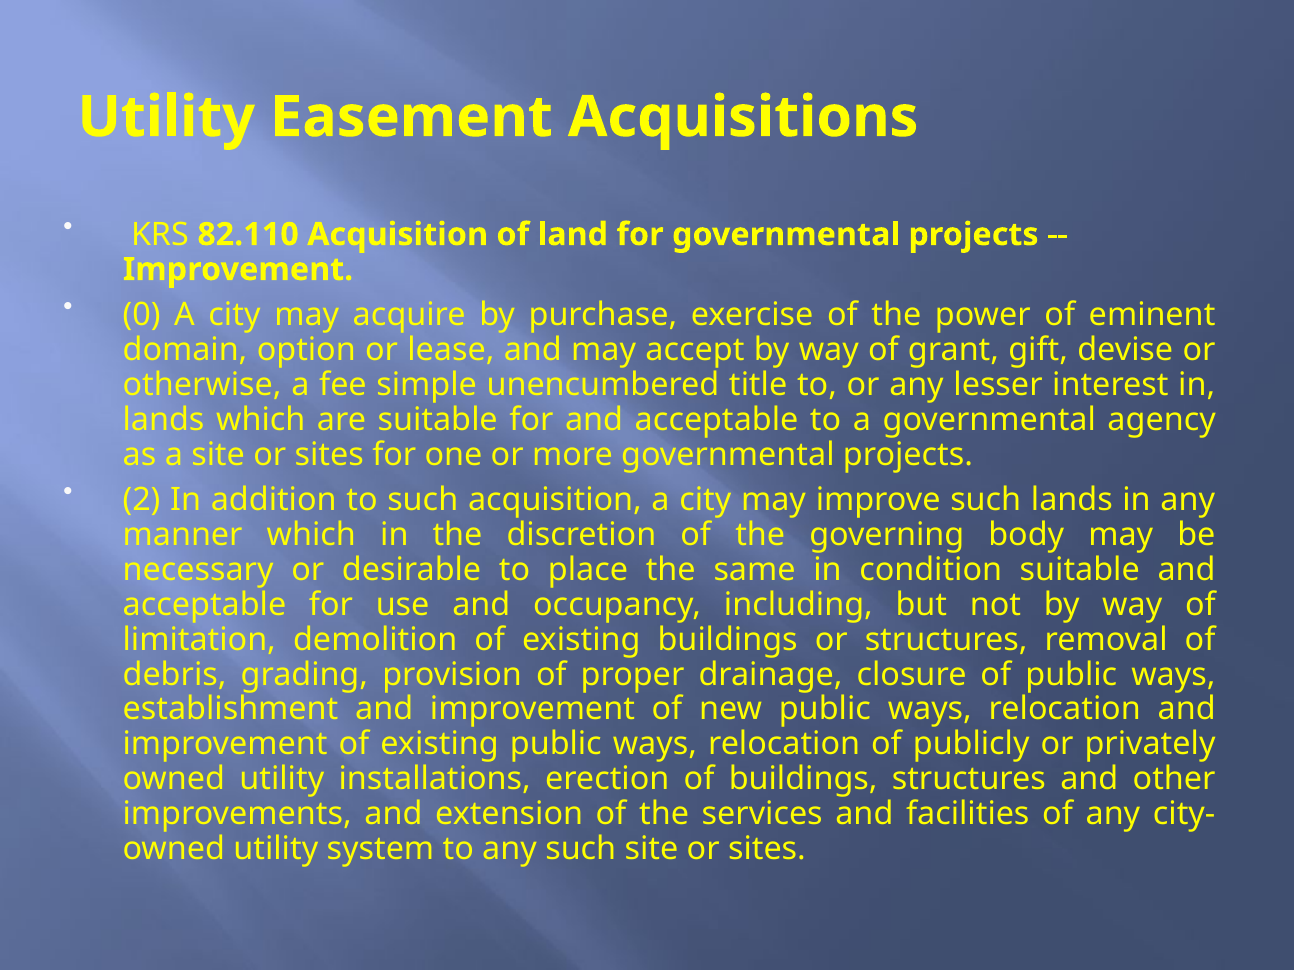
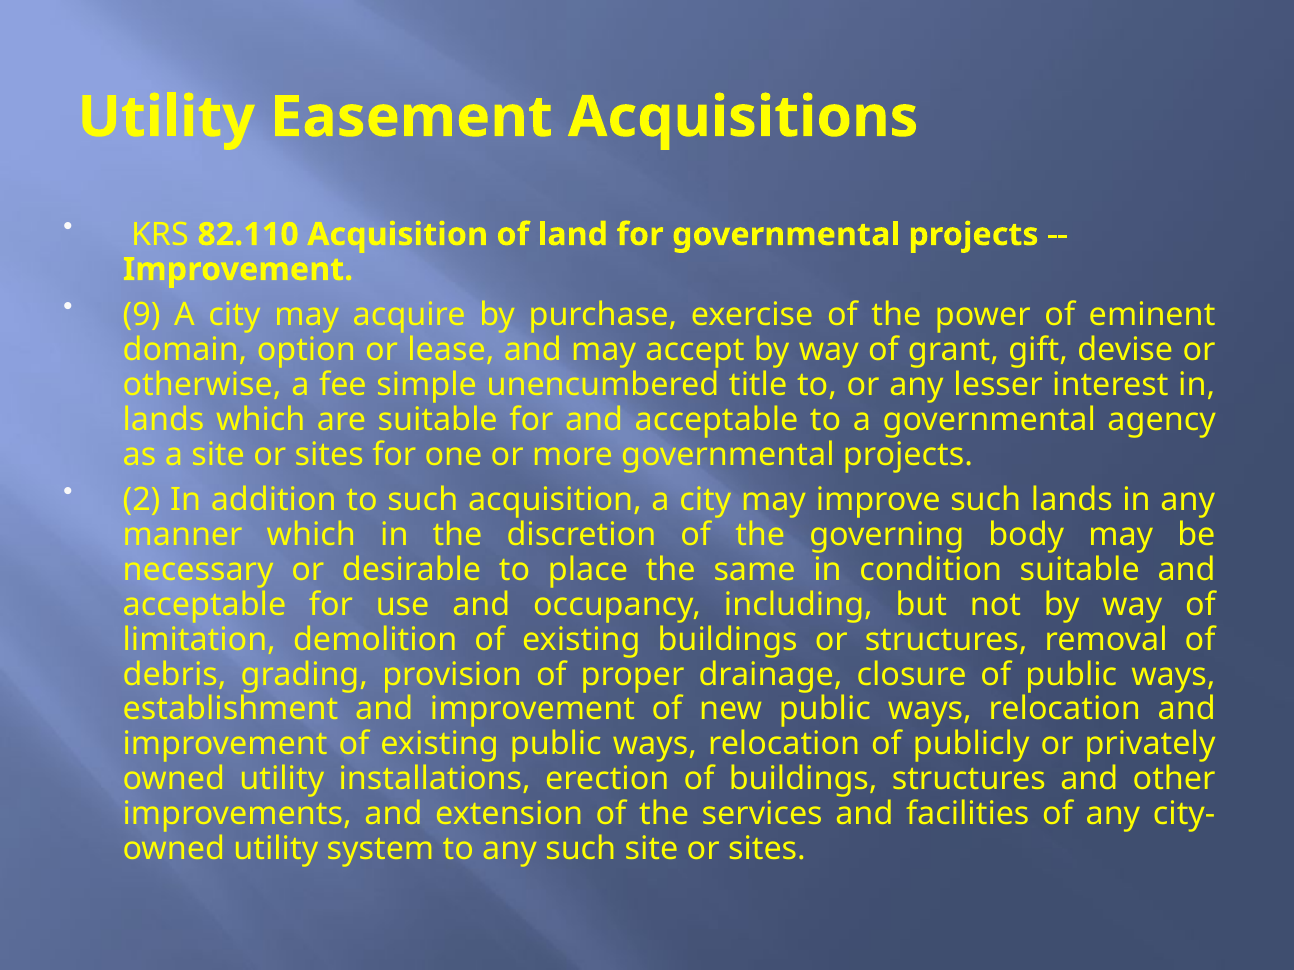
0: 0 -> 9 (142, 315)
